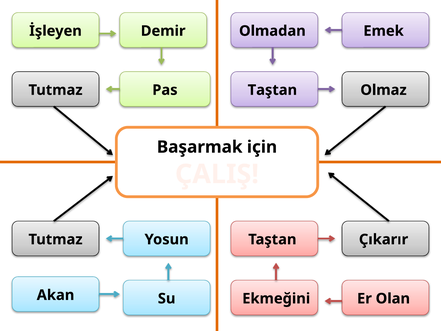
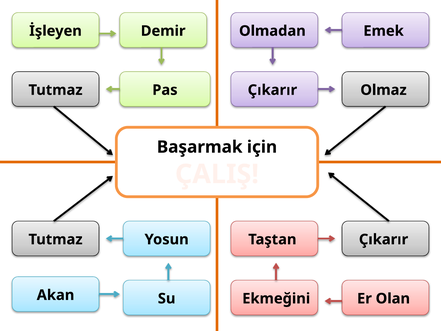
Taştan: Taştan -> Çıkarır (272, 90)
